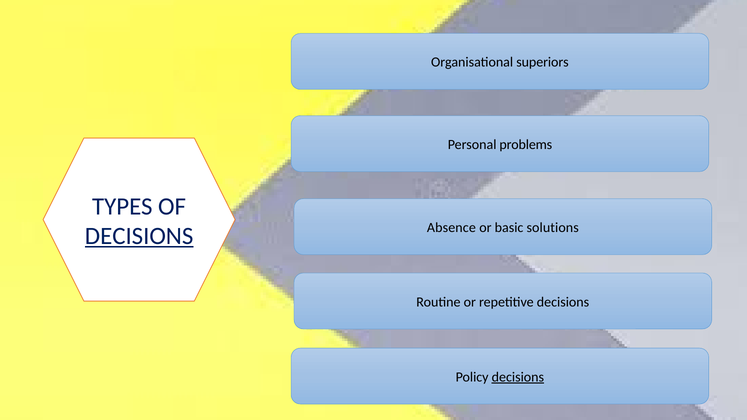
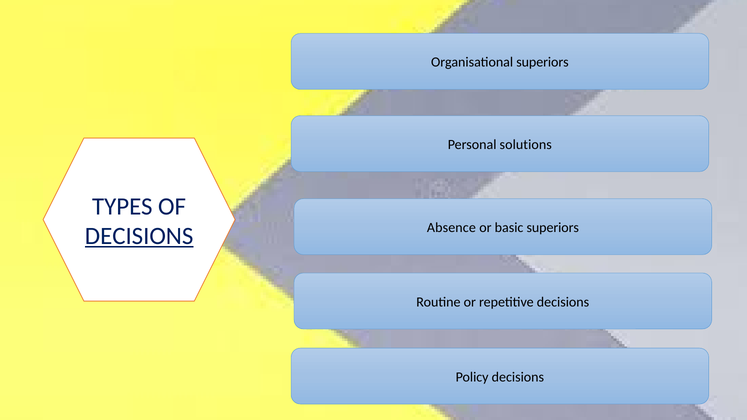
problems: problems -> solutions (526, 145)
basic solutions: solutions -> superiors (553, 228)
decisions underline: present -> none (518, 377)
